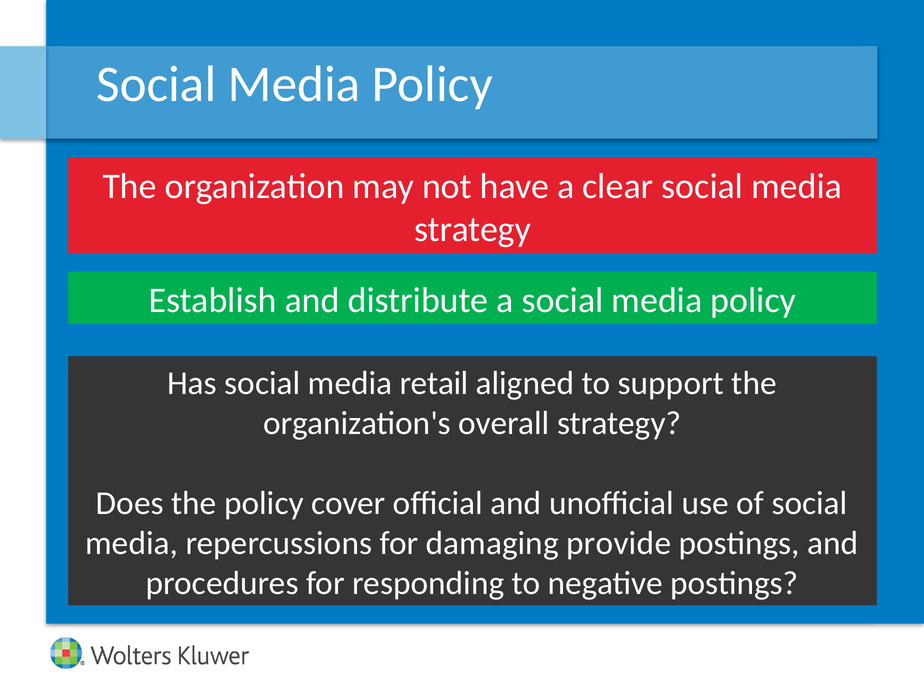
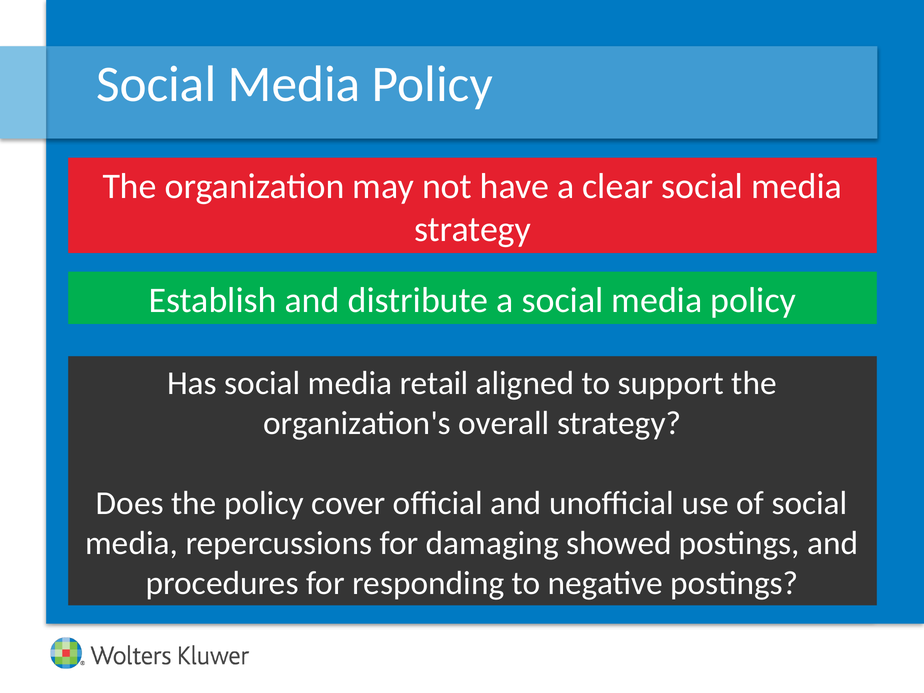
provide: provide -> showed (619, 543)
